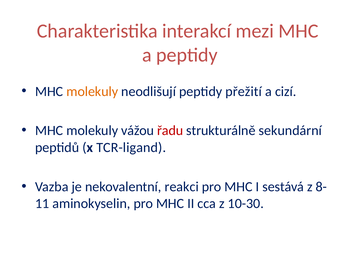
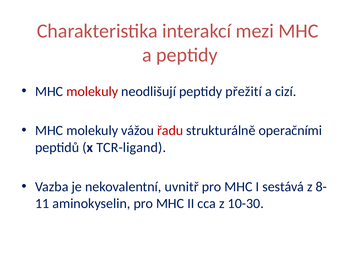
molekuly colour: orange -> red (92, 91)
sekundární: sekundární -> operačními (290, 131)
reakci: reakci -> uvnitř (182, 187)
